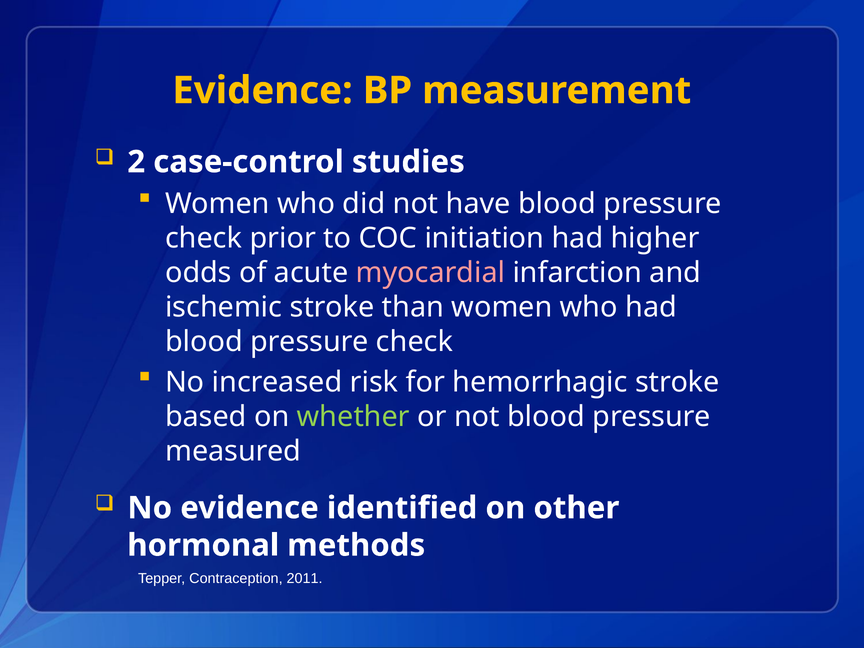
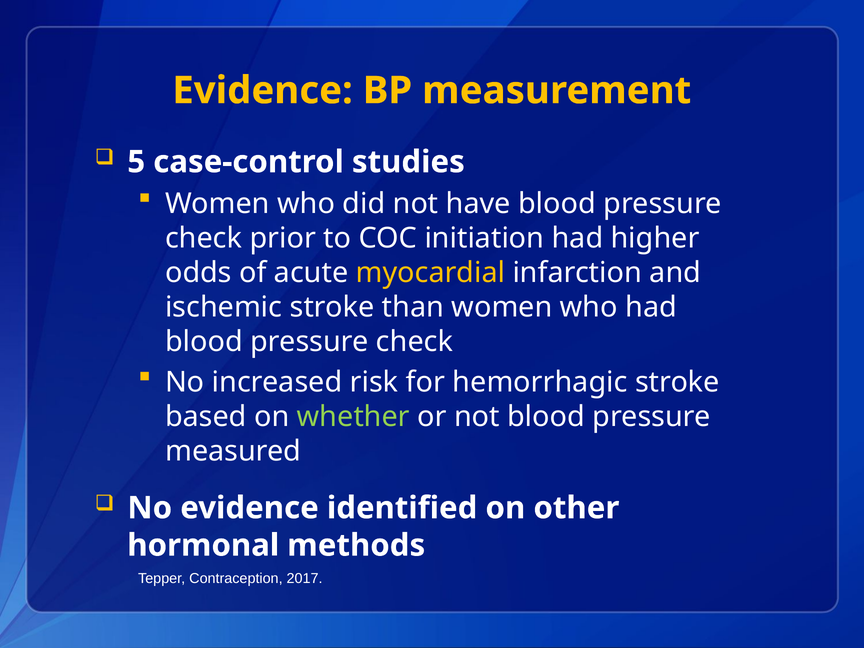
2: 2 -> 5 (136, 162)
myocardial colour: pink -> yellow (430, 273)
2011: 2011 -> 2017 (305, 578)
